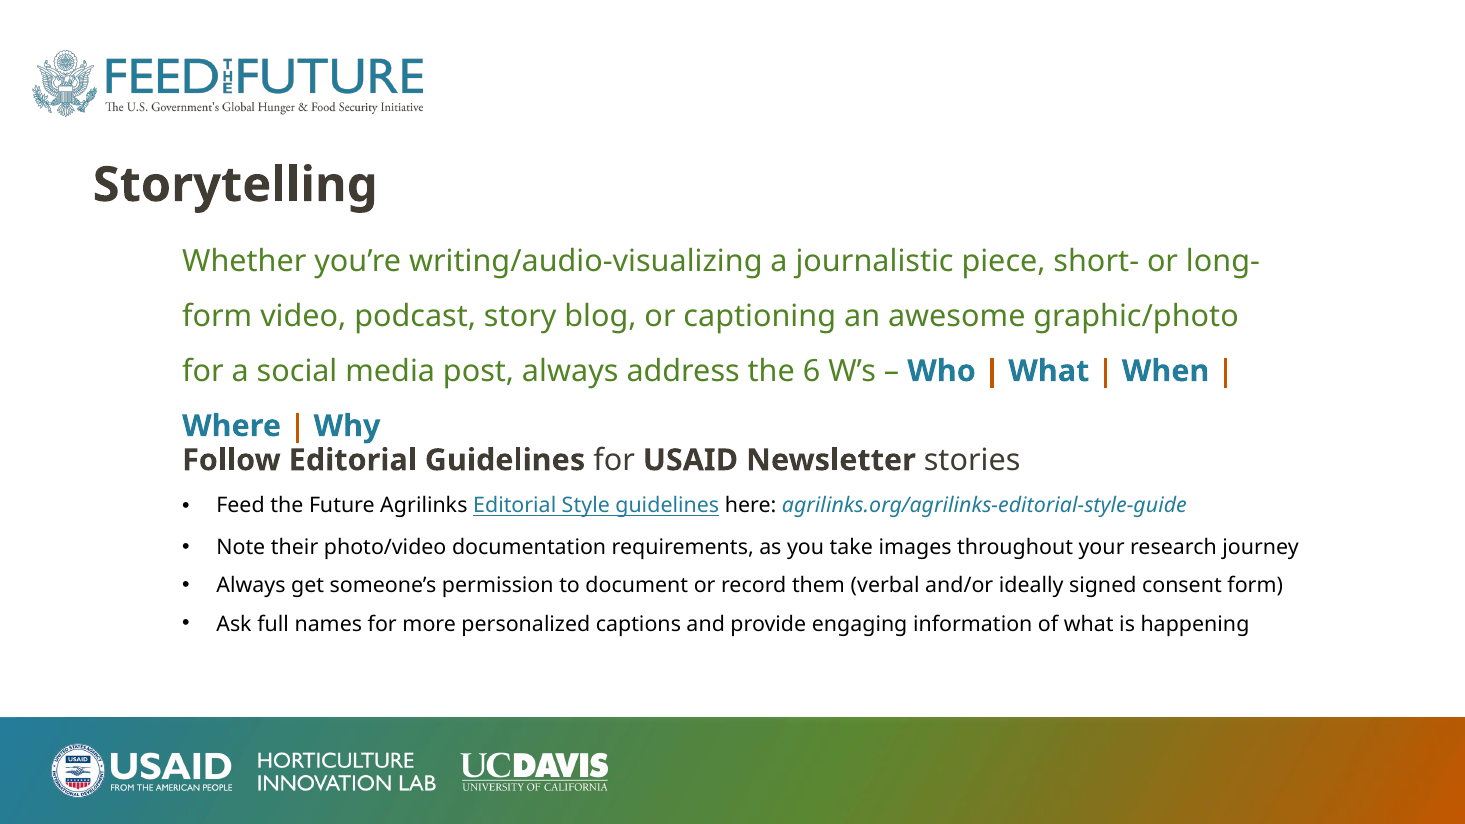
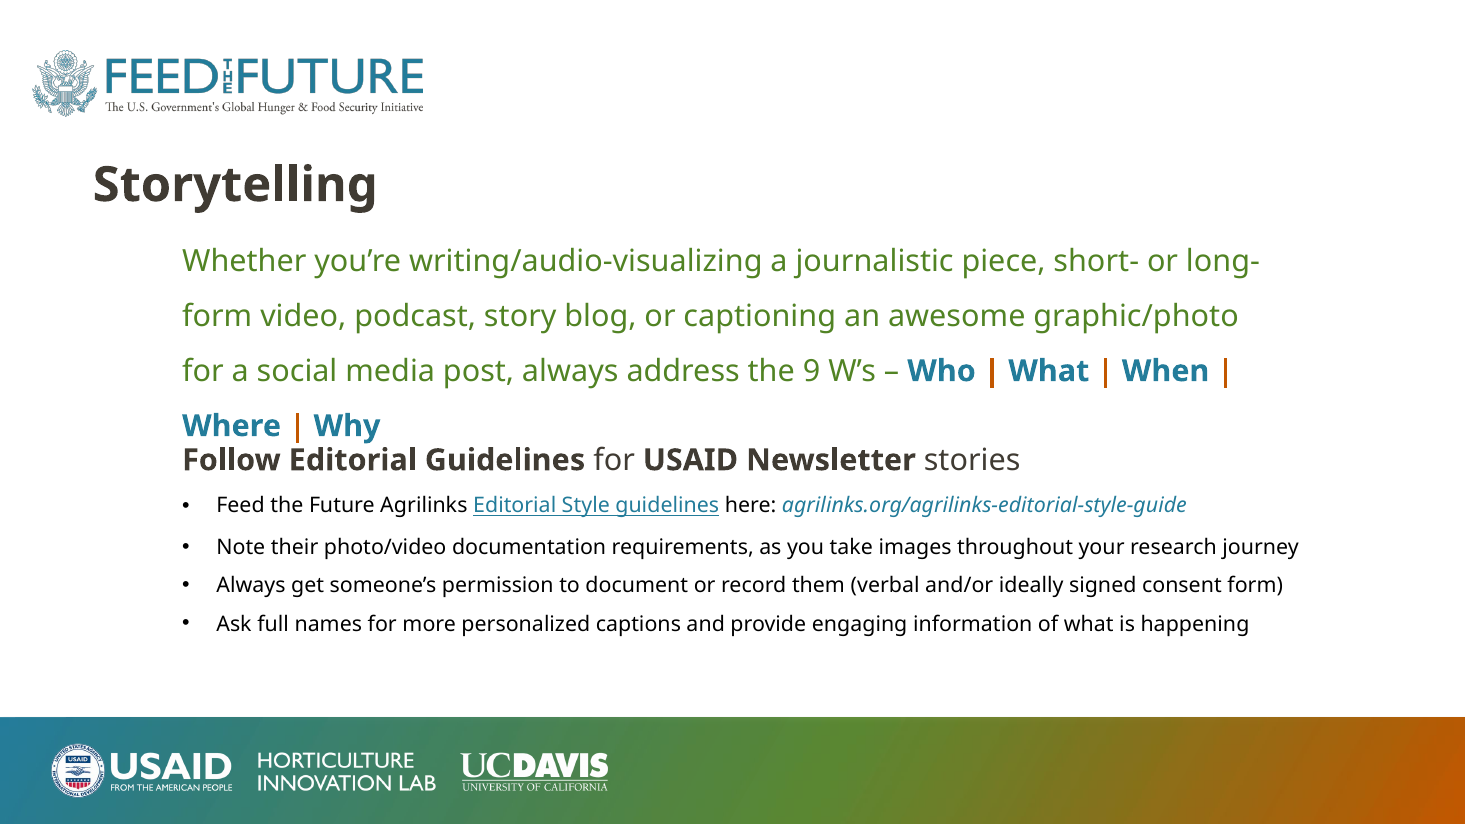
6: 6 -> 9 (812, 371)
